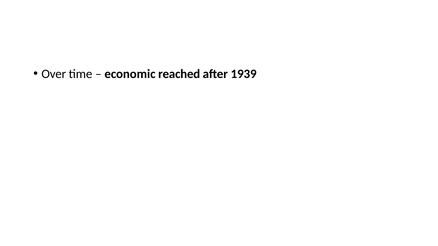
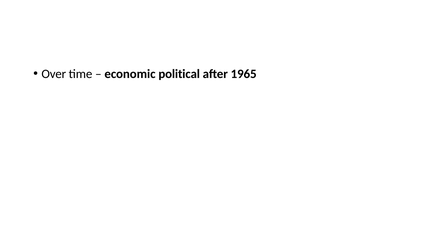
reached: reached -> political (179, 74)
1939: 1939 -> 1965 (244, 74)
